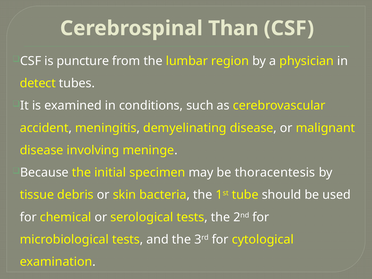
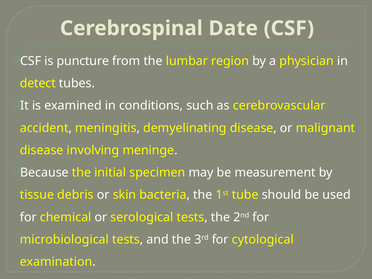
Than: Than -> Date (233, 28)
thoracentesis: thoracentesis -> measurement (275, 173)
